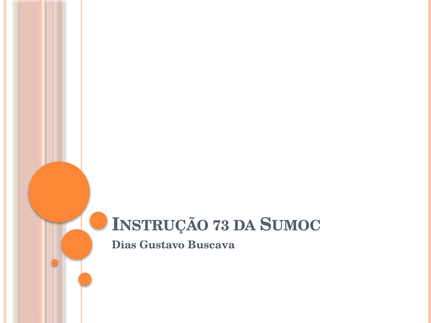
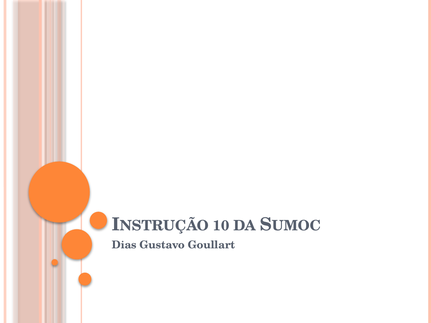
73: 73 -> 10 (221, 226)
Buscava: Buscava -> Goullart (212, 245)
